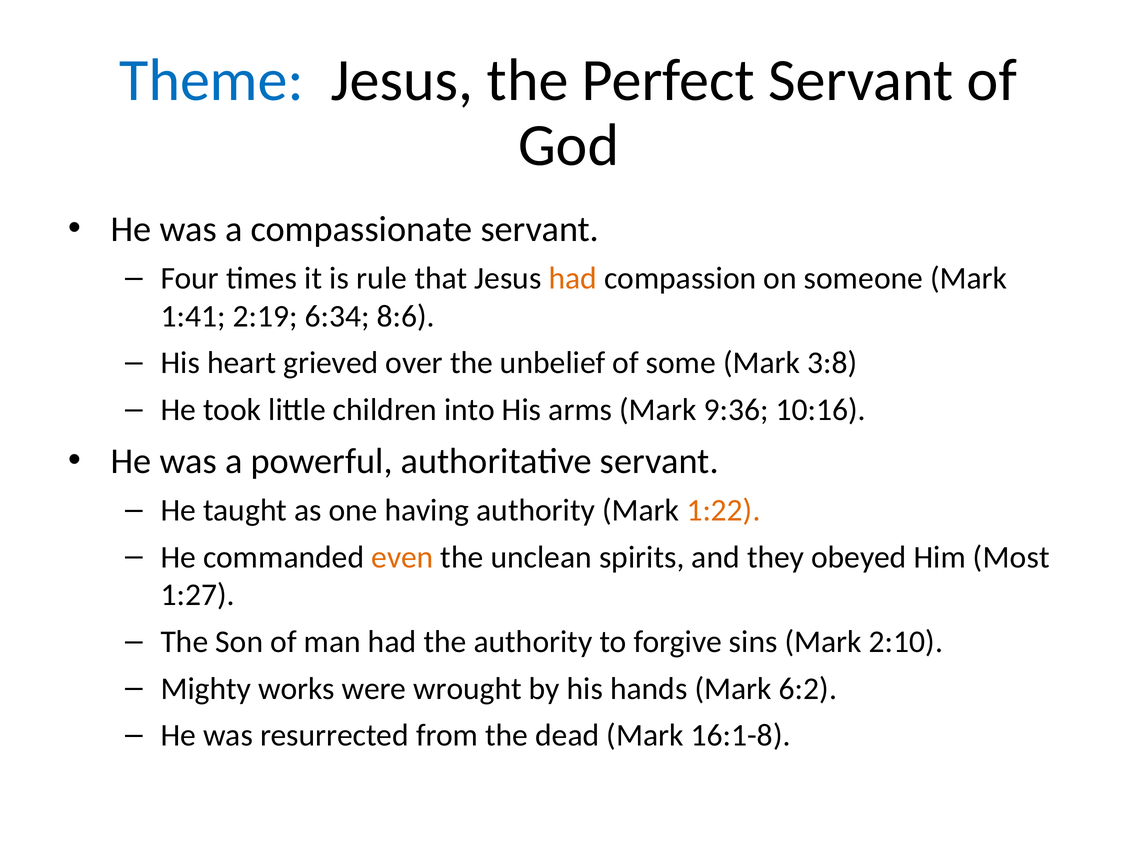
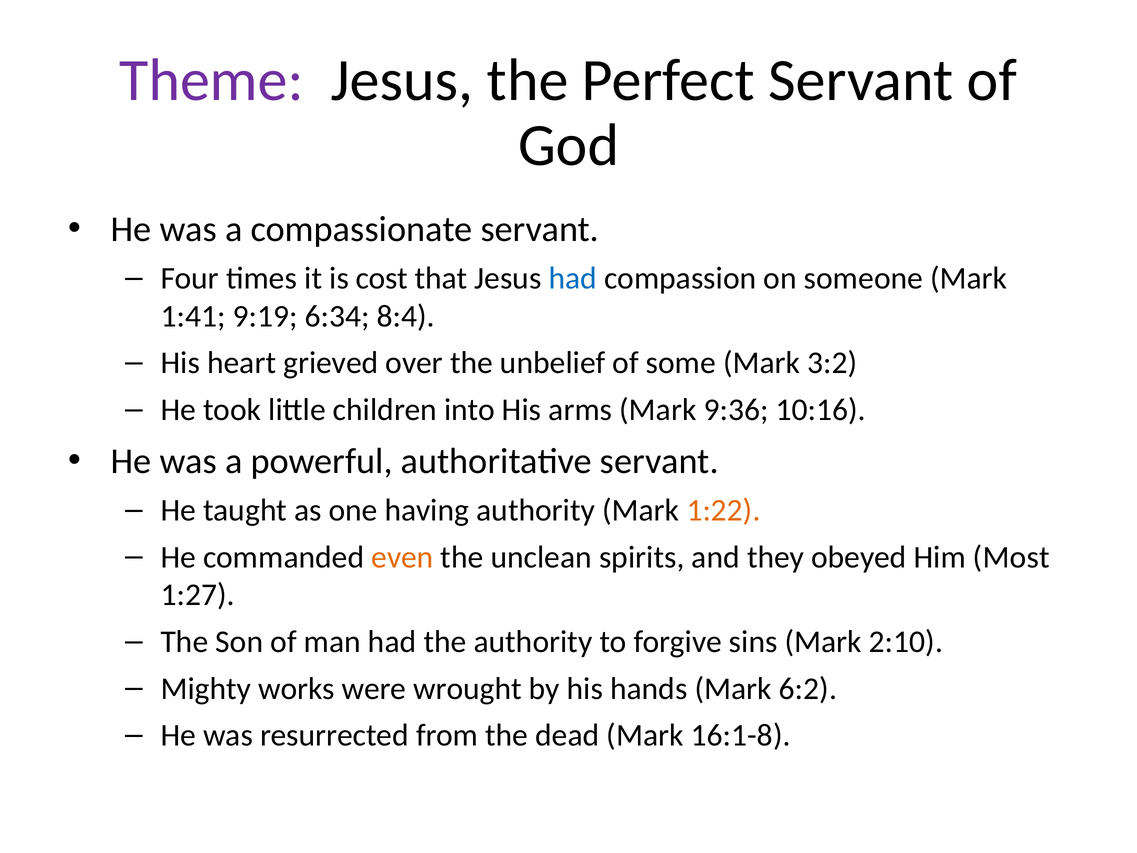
Theme colour: blue -> purple (212, 81)
rule: rule -> cost (382, 278)
had colour: orange -> blue (573, 278)
2:19: 2:19 -> 9:19 (265, 316)
8:6: 8:6 -> 8:4 (406, 316)
3:8: 3:8 -> 3:2 (832, 363)
